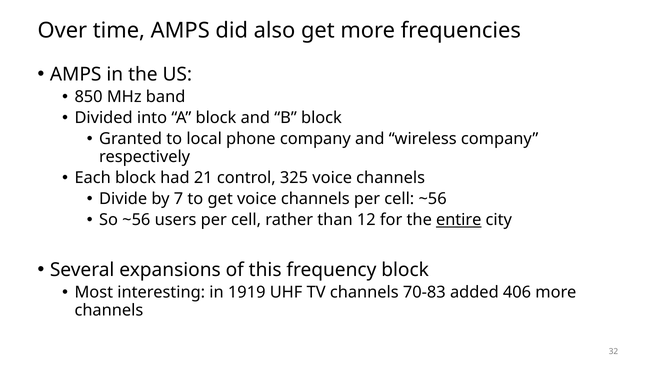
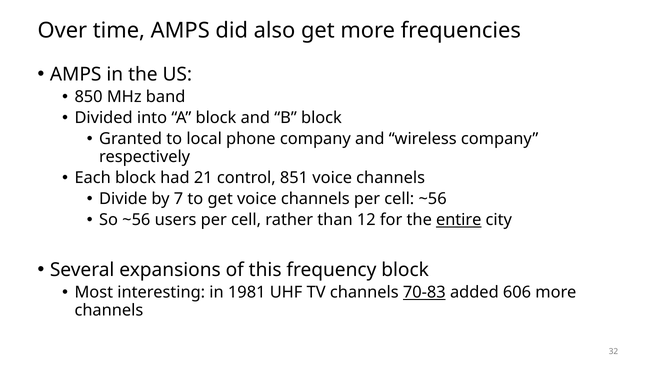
325: 325 -> 851 (294, 178)
1919: 1919 -> 1981 (247, 293)
70-83 underline: none -> present (424, 293)
406: 406 -> 606 (517, 293)
